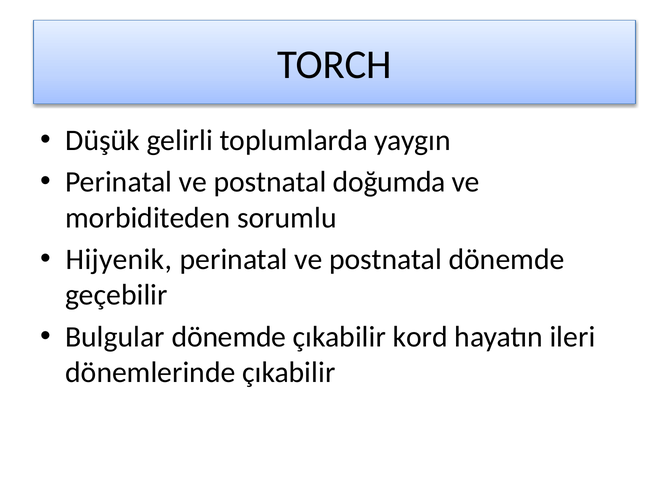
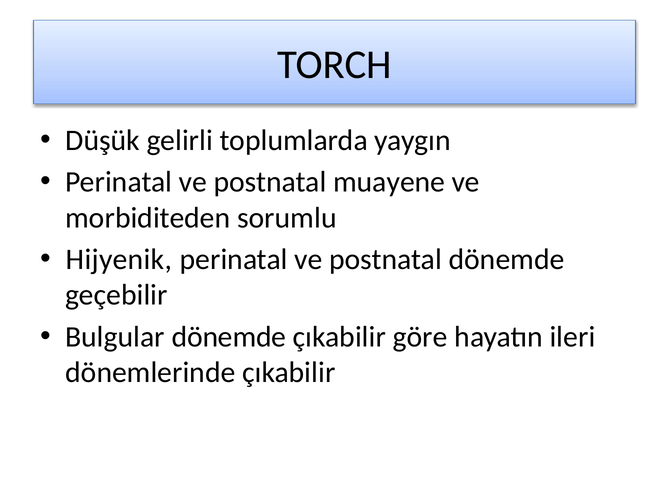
doğumda: doğumda -> muayene (389, 182)
kord: kord -> göre (420, 337)
